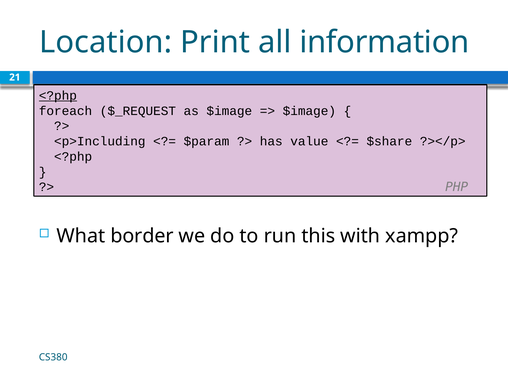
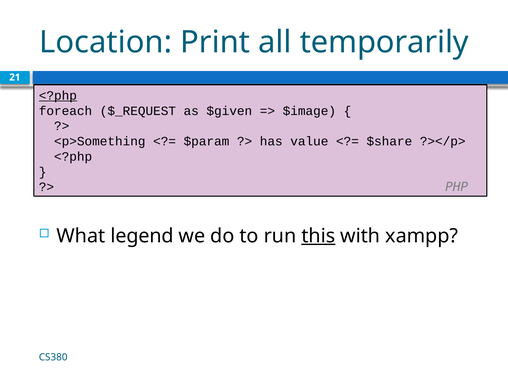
information: information -> temporarily (384, 42)
as $image: $image -> $given (229, 111)
<p>Including: <p>Including -> <p>Something (100, 141)
border: border -> legend (142, 236)
this underline: none -> present (318, 236)
